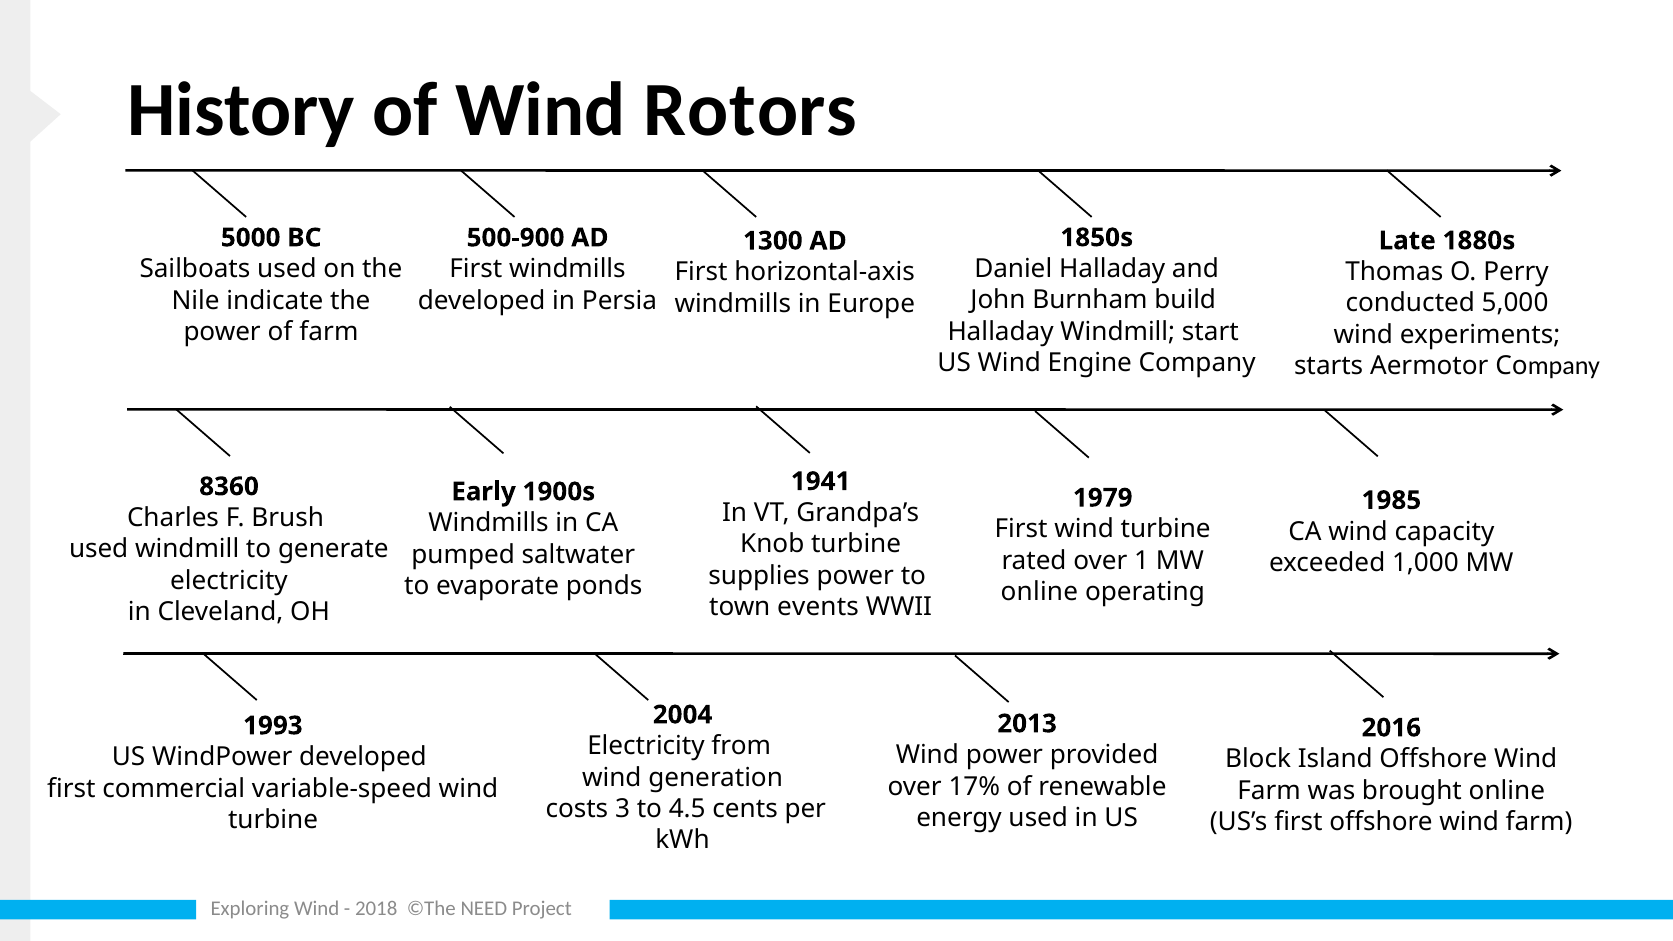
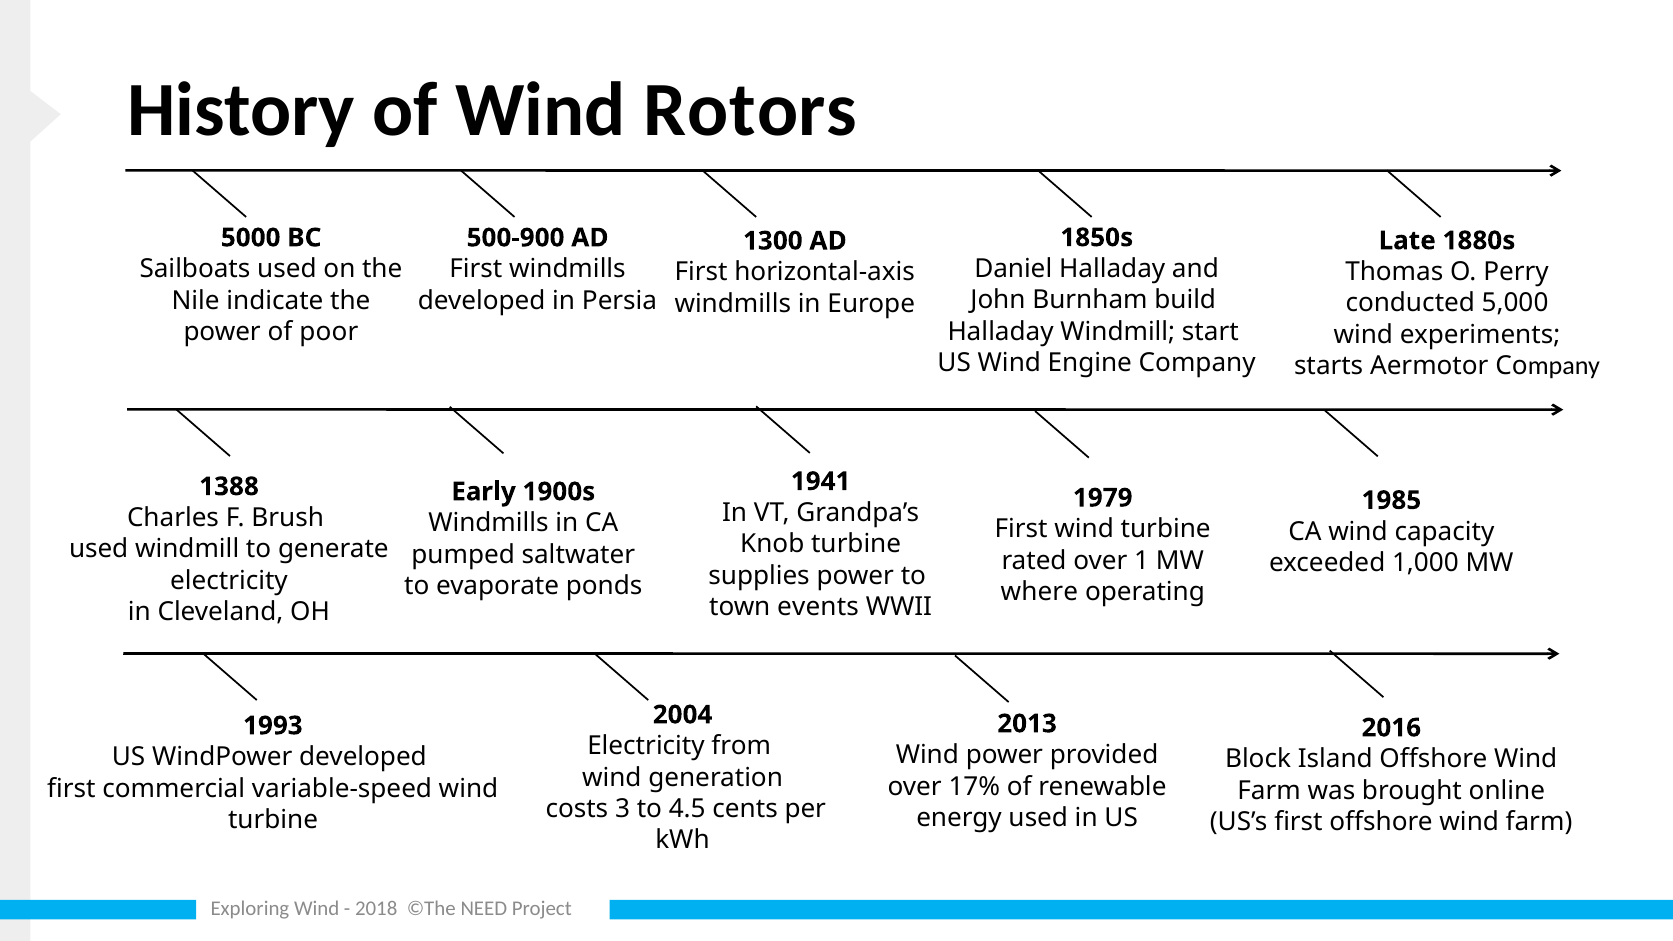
of farm: farm -> poor (329, 332)
8360: 8360 -> 1388 (229, 487)
online: online -> where (1039, 592)
